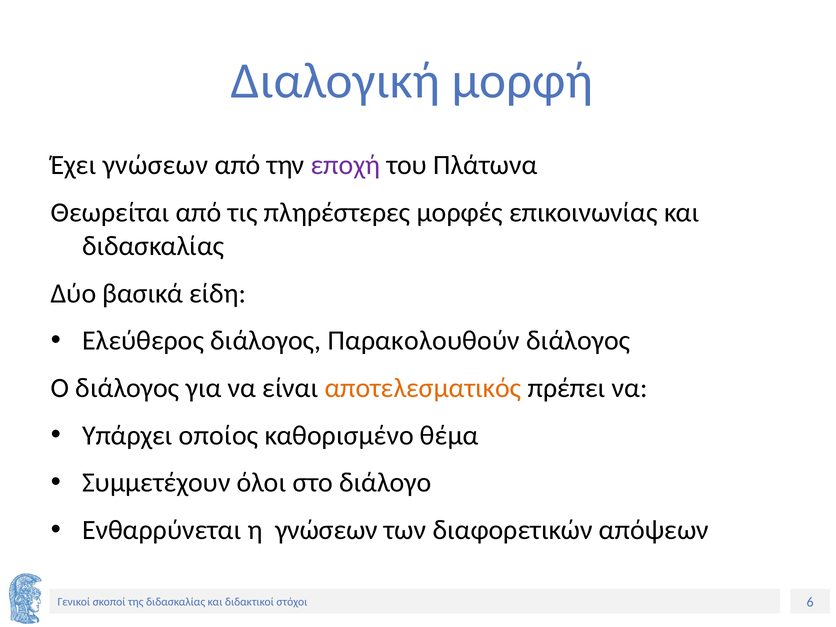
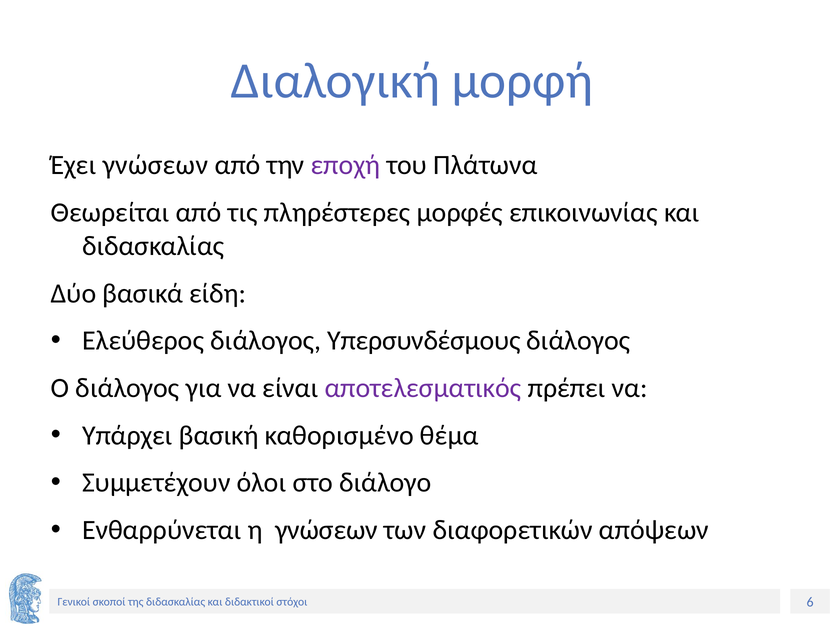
Παρακολουθούν: Παρακολουθούν -> Υπερσυνδέσμους (424, 341)
αποτελεσματικός colour: orange -> purple (423, 388)
οποίος: οποίος -> βασική (219, 435)
